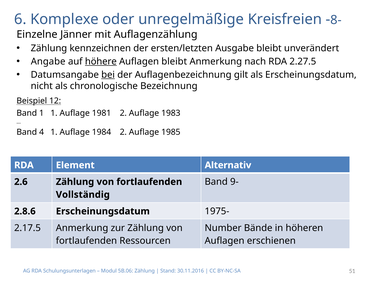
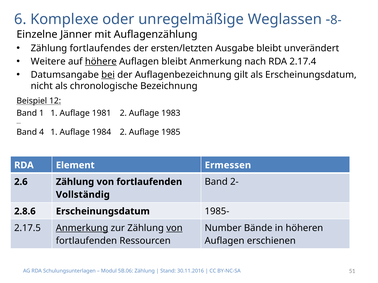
Kreisfreien: Kreisfreien -> Weglassen (285, 19)
kennzeichnen: kennzeichnen -> fortlaufendes (100, 48)
Angabe: Angabe -> Weitere (48, 62)
2.27.5: 2.27.5 -> 2.17.4 (303, 62)
Alternativ: Alternativ -> Ermessen (228, 165)
9-: 9- -> 2- (234, 182)
1975-: 1975- -> 1985- (217, 212)
Anmerkung underline: none -> present (82, 228)
von underline: none -> present (174, 228)
